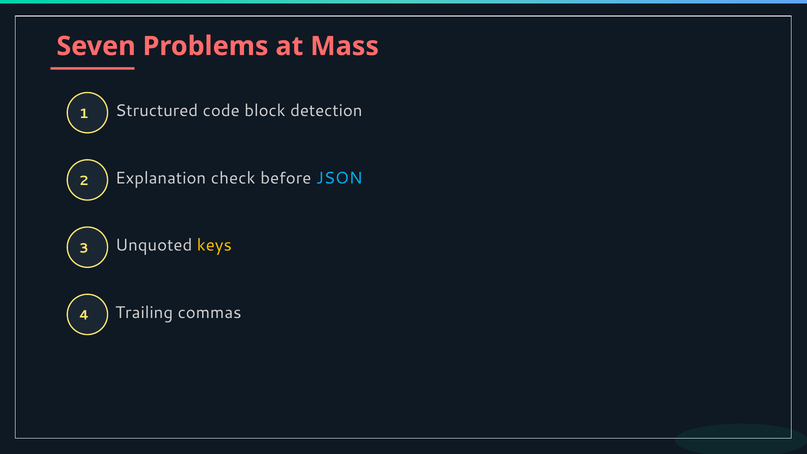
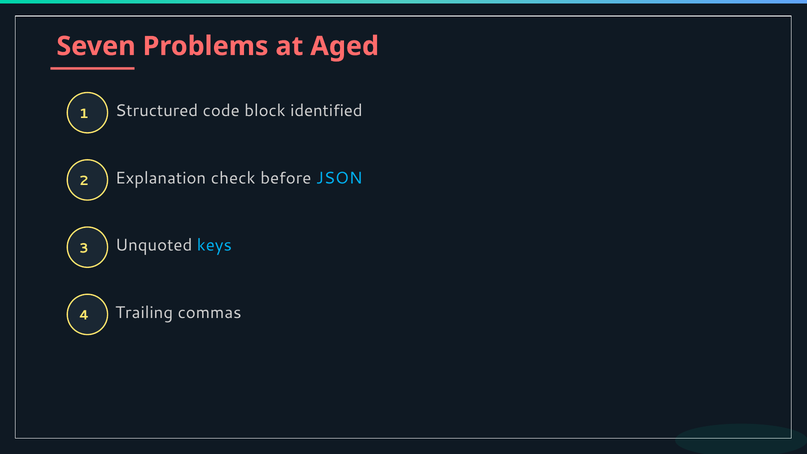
Mass: Mass -> Aged (345, 46)
detection: detection -> identified (326, 111)
keys colour: yellow -> light blue (214, 245)
